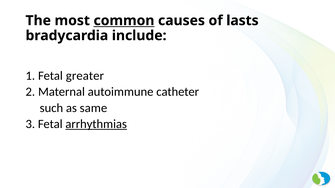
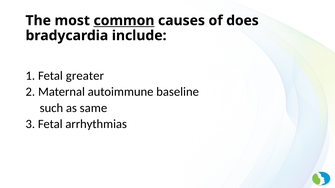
lasts: lasts -> does (242, 21)
catheter: catheter -> baseline (178, 92)
arrhythmias underline: present -> none (96, 124)
